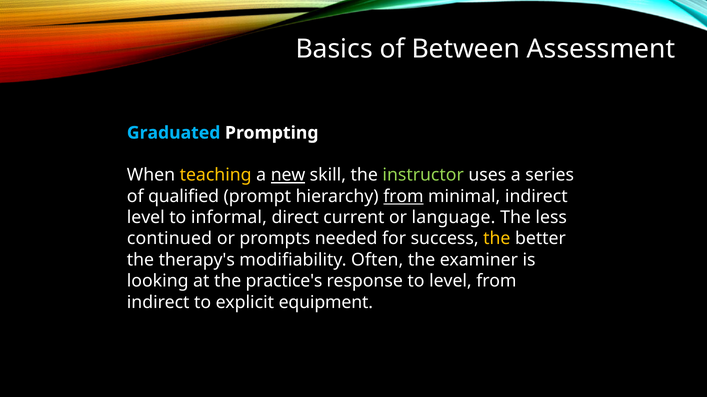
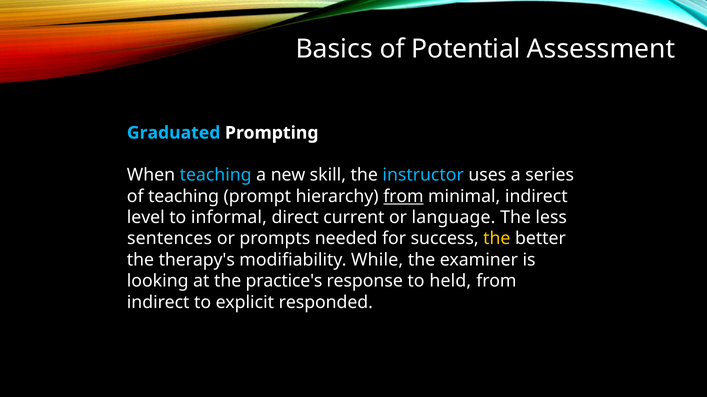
Between: Between -> Potential (466, 49)
teaching colour: yellow -> light blue (216, 175)
new underline: present -> none (288, 175)
instructor colour: light green -> light blue (423, 175)
of qualified: qualified -> teaching (184, 197)
continued: continued -> sentences (170, 239)
Often: Often -> While (377, 260)
to level: level -> held (450, 281)
equipment: equipment -> responded (326, 303)
